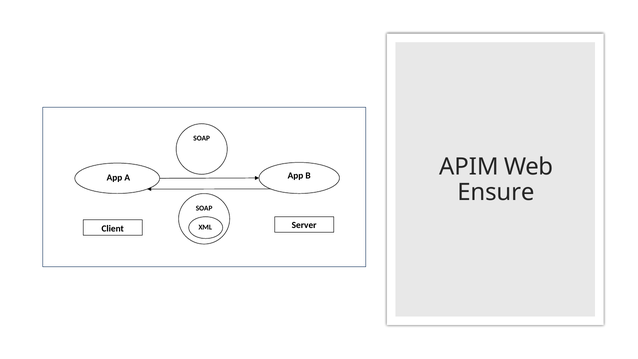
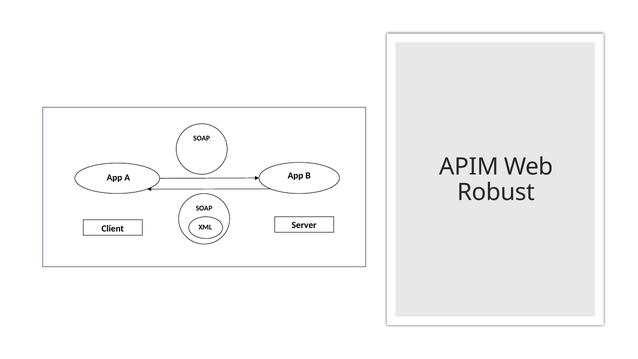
Ensure: Ensure -> Robust (496, 192)
